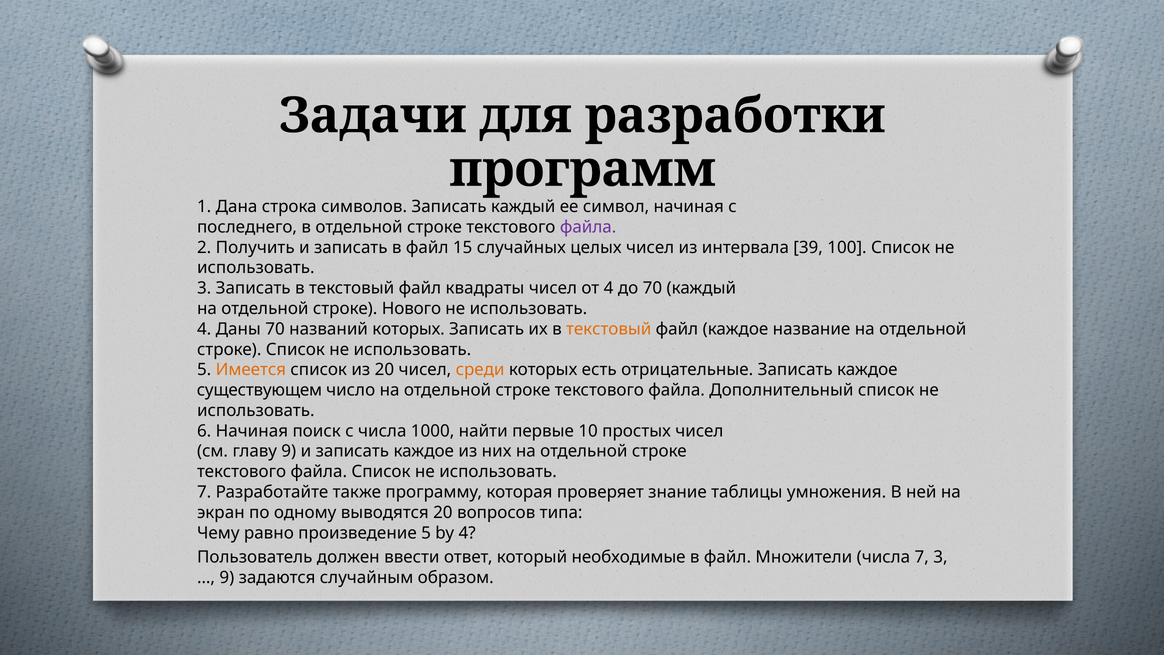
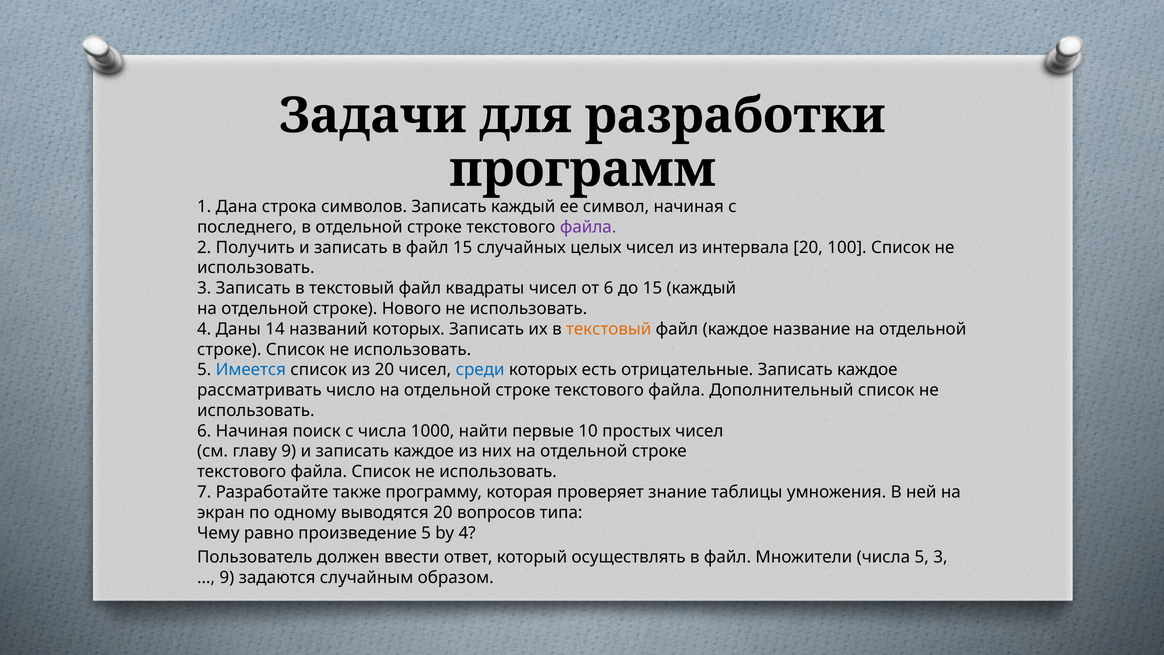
интервала 39: 39 -> 20 (808, 247)
от 4: 4 -> 6 (609, 288)
до 70: 70 -> 15 (652, 288)
Даны 70: 70 -> 14 (275, 329)
Имеется colour: orange -> blue (251, 370)
среди colour: orange -> blue (480, 370)
существующем: существующем -> рассматривать (259, 390)
необходимые: необходимые -> осуществлять (629, 557)
числа 7: 7 -> 5 (922, 557)
